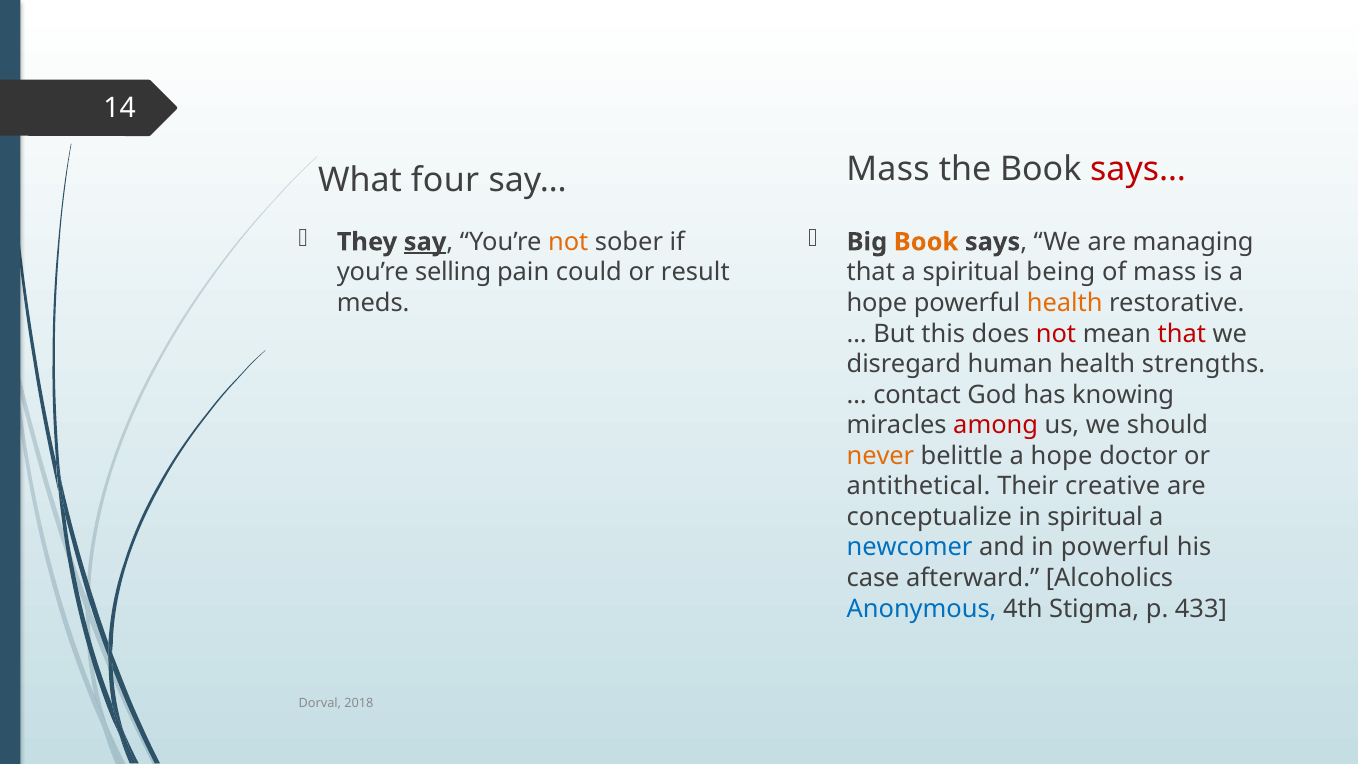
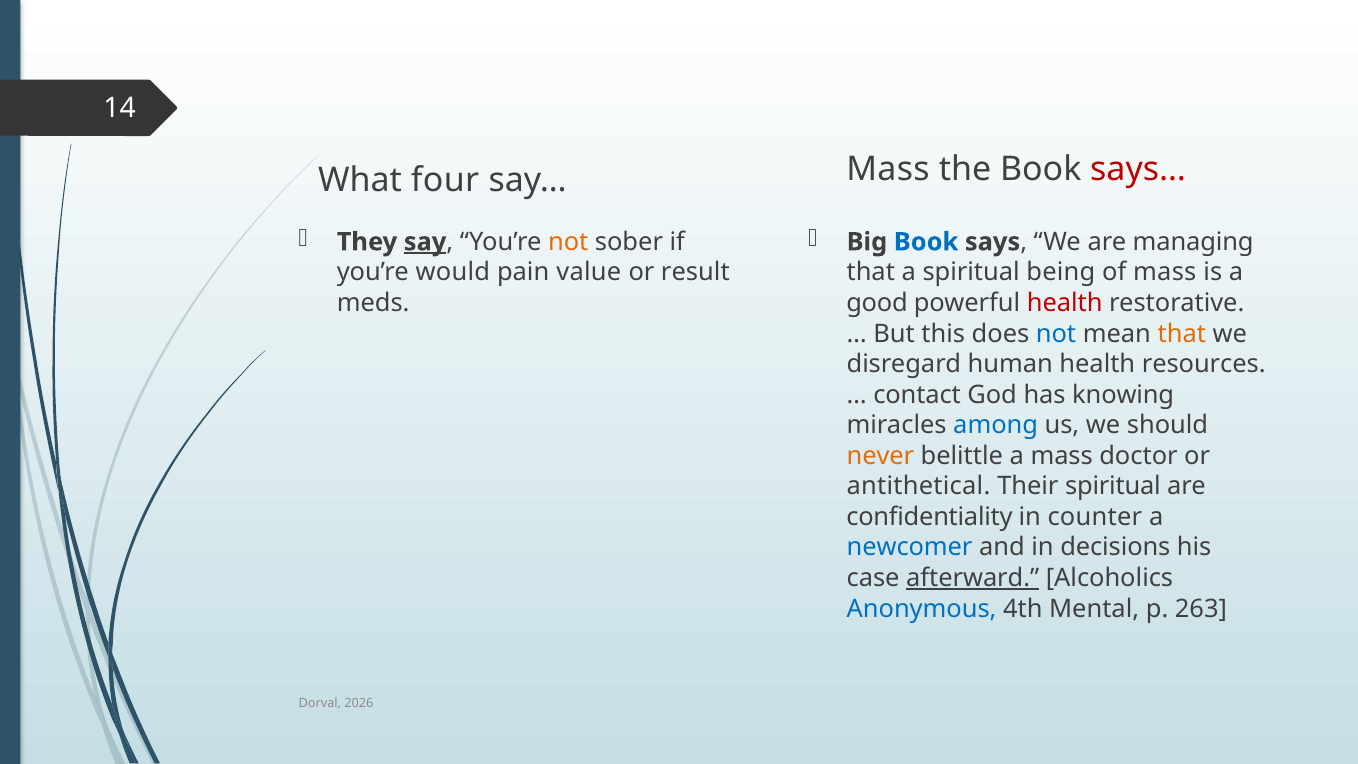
Book colour: orange -> blue (926, 242)
selling: selling -> would (453, 272)
could: could -> value (589, 272)
hope: hope -> good (877, 303)
health colour: orange -> red (1065, 303)
not colour: red -> blue (1056, 334)
that colour: red -> orange (1182, 334)
strengths: strengths -> resources (1204, 364)
among colour: red -> blue (996, 425)
belittle a hope: hope -> mass (1062, 456)
Their creative: creative -> spiritual (1113, 486)
conceptualize: conceptualize -> confidentiality (929, 517)
in spiritual: spiritual -> counter (1095, 517)
in powerful: powerful -> decisions (1115, 547)
afterward underline: none -> present (973, 578)
Stigma: Stigma -> Mental (1094, 609)
433: 433 -> 263 (1201, 609)
2018: 2018 -> 2026 (359, 704)
